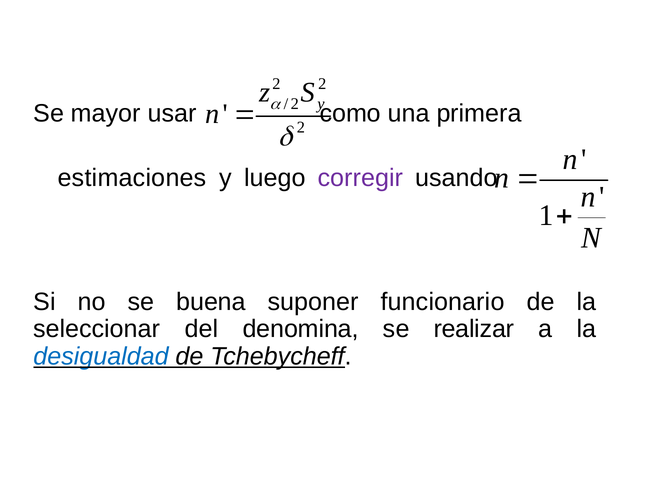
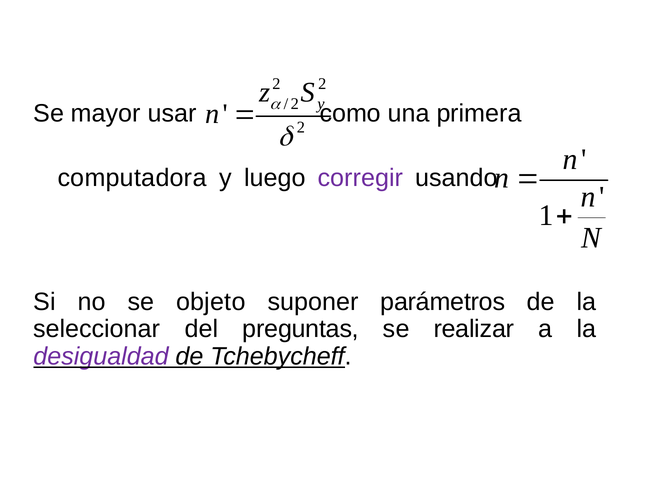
estimaciones: estimaciones -> computadora (132, 178)
buena: buena -> objeto (211, 302)
funcionario: funcionario -> parámetros (443, 302)
denomina: denomina -> preguntas (301, 329)
desigualdad colour: blue -> purple (101, 356)
